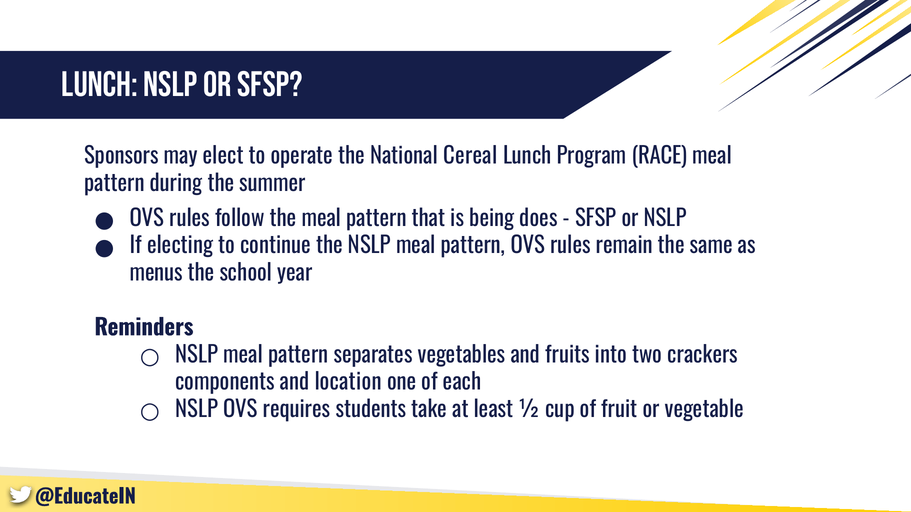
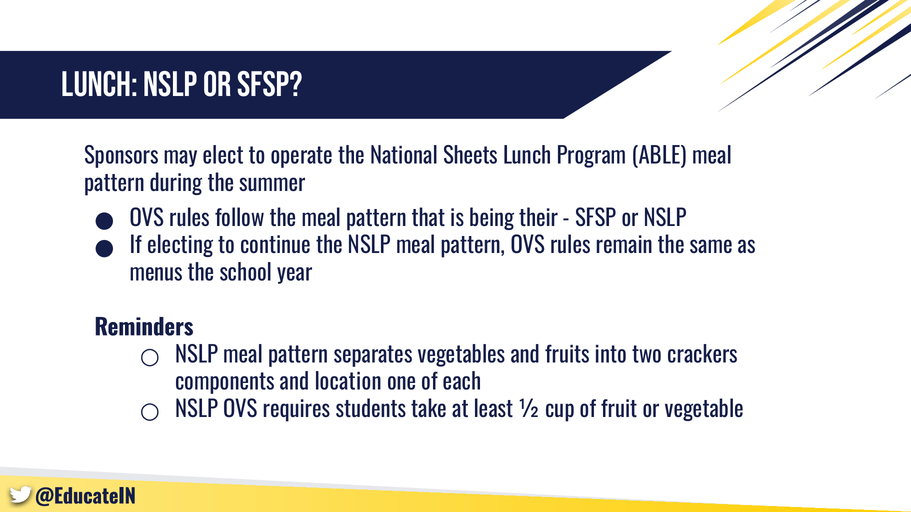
Cereal: Cereal -> Sheets (470, 157)
RACE: RACE -> ABLE (659, 157)
does: does -> their (539, 219)
